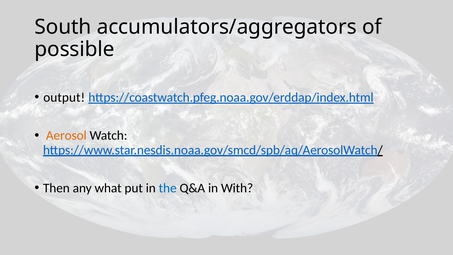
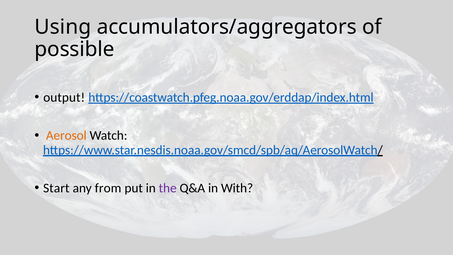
South: South -> Using (63, 27)
Then: Then -> Start (56, 188)
what: what -> from (108, 188)
the colour: blue -> purple (168, 188)
